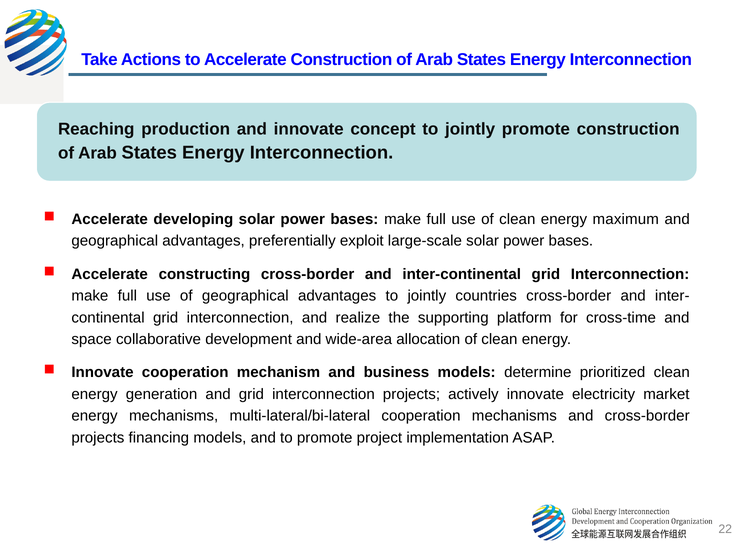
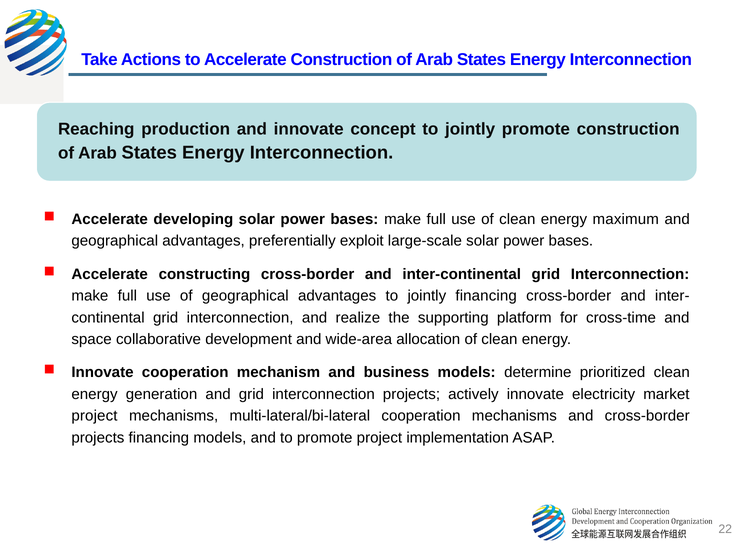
jointly countries: countries -> financing (486, 296)
energy: energy -> project (94, 416)
